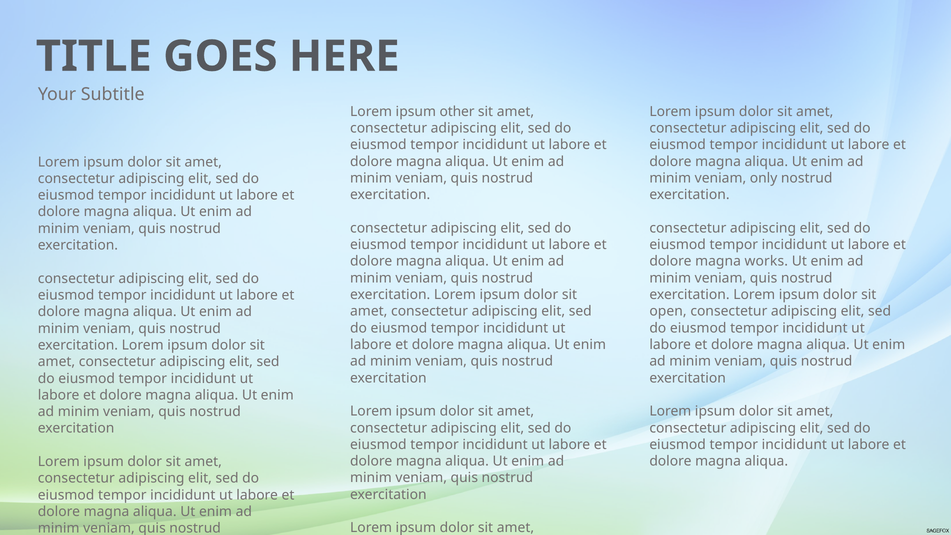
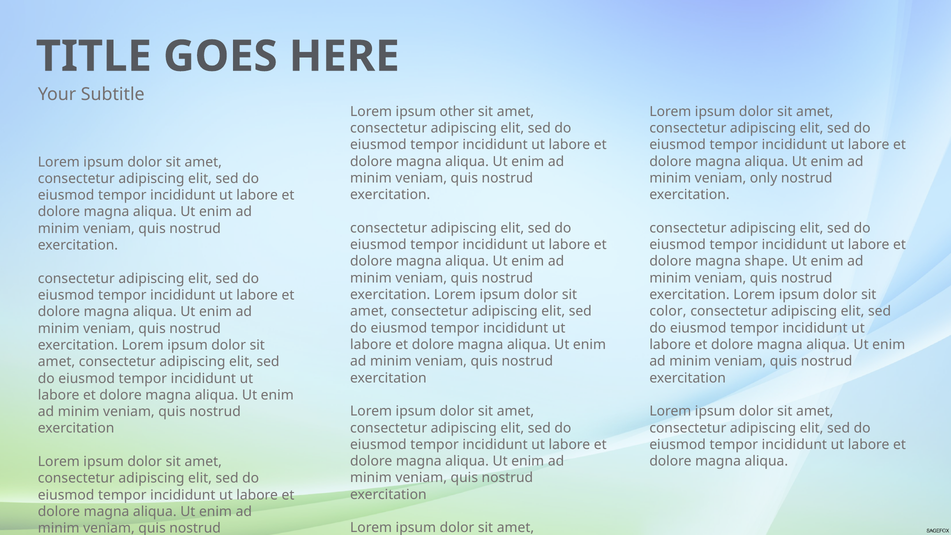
works: works -> shape (766, 261)
open: open -> color (668, 311)
